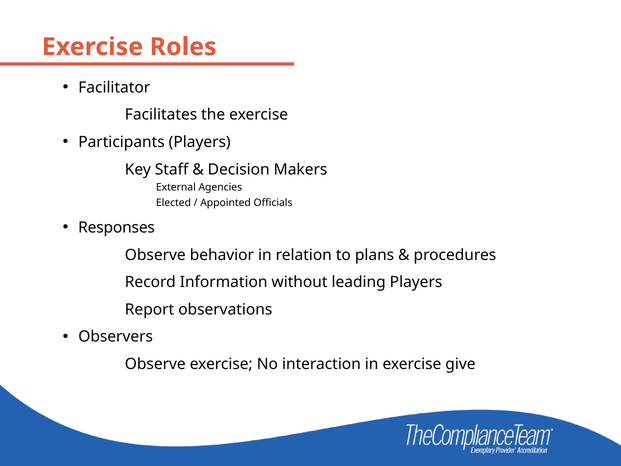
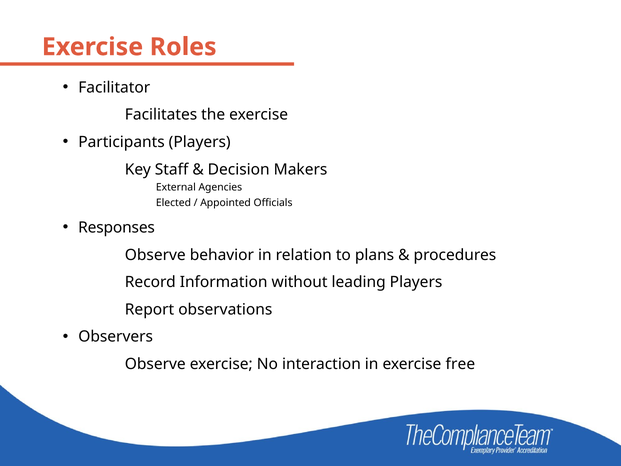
give: give -> free (460, 364)
